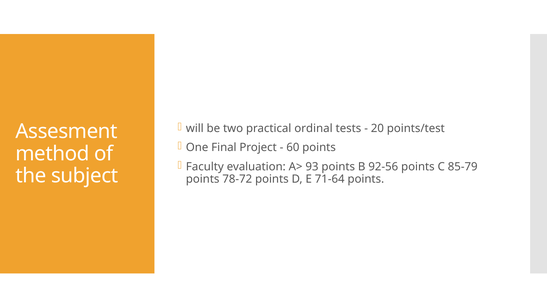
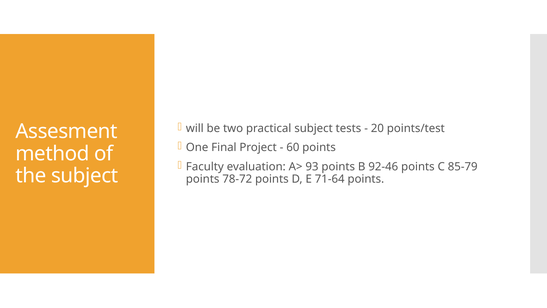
practical ordinal: ordinal -> subject (314, 128)
92-56: 92-56 -> 92-46 (383, 167)
